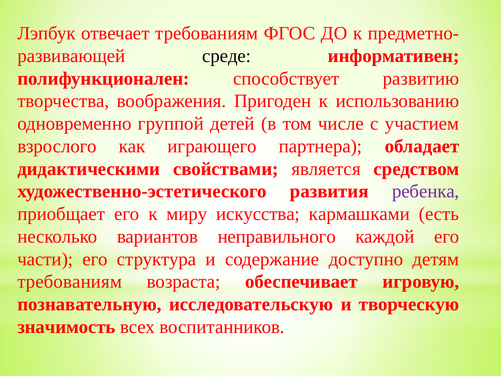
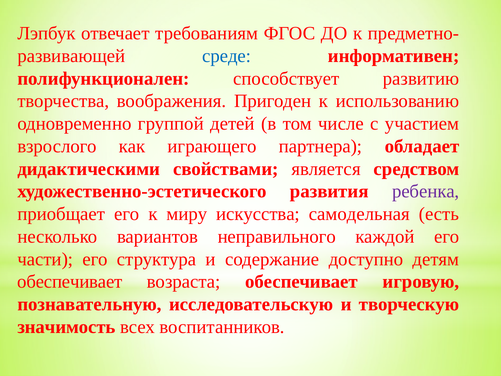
среде colour: black -> blue (227, 56)
кармашками: кармашками -> самодельная (359, 214)
требованиям: требованиям -> обеспечивает (70, 282)
